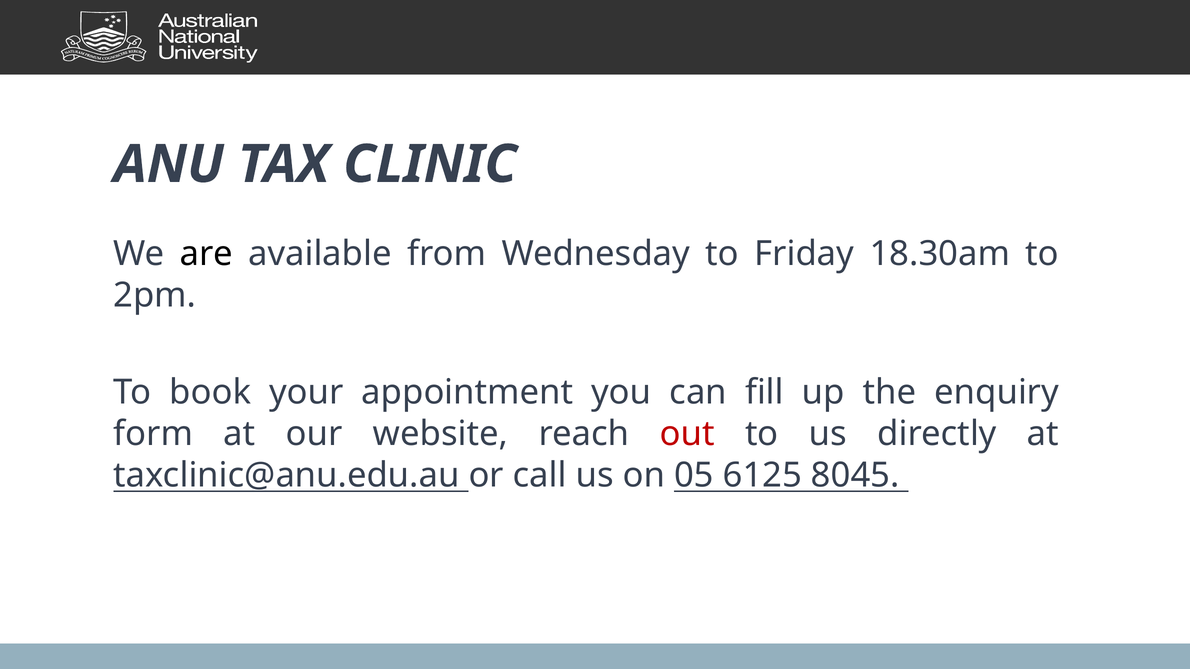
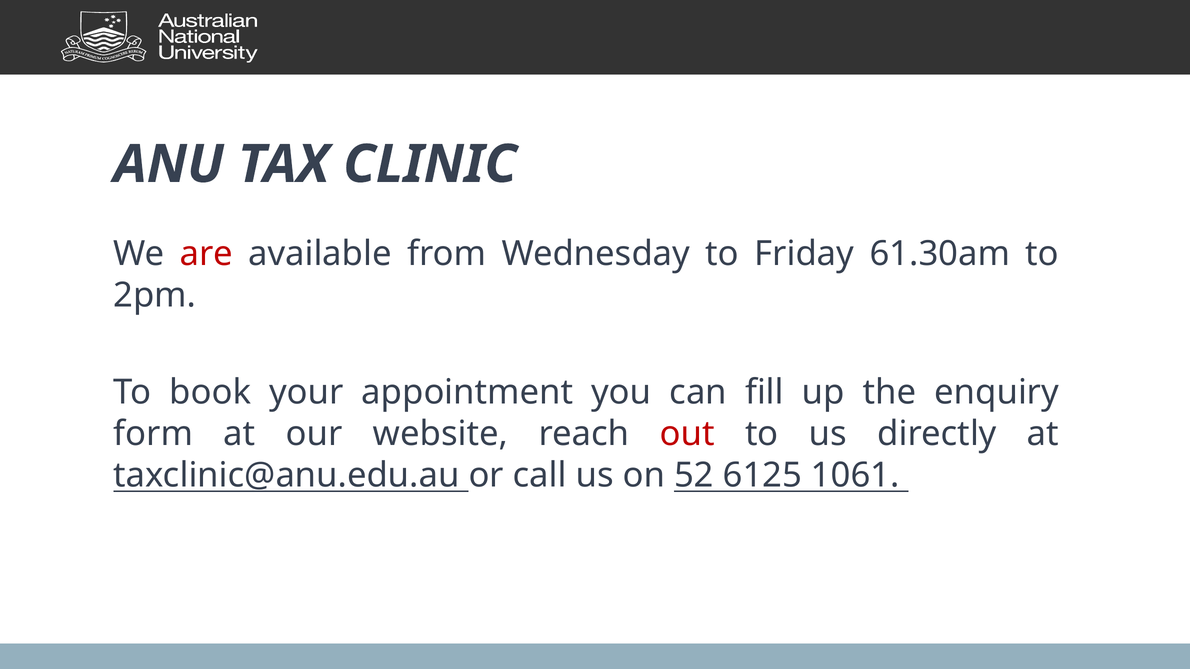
are colour: black -> red (206, 254)
18.30am: 18.30am -> 61.30am (940, 254)
05: 05 -> 52 (694, 476)
8045: 8045 -> 1061 (855, 476)
